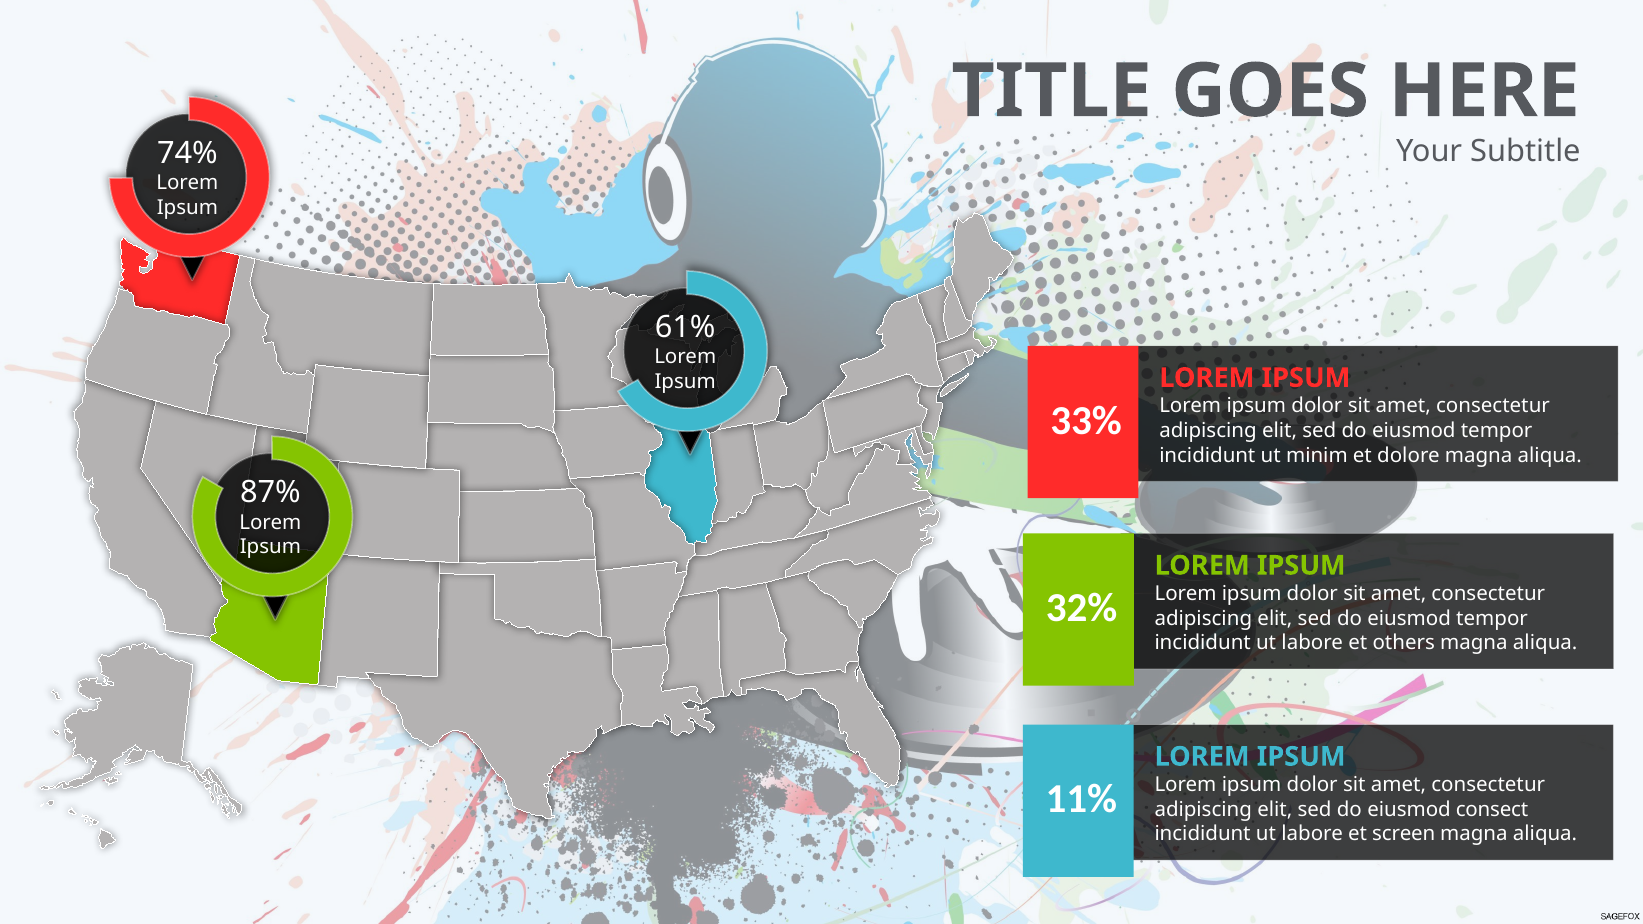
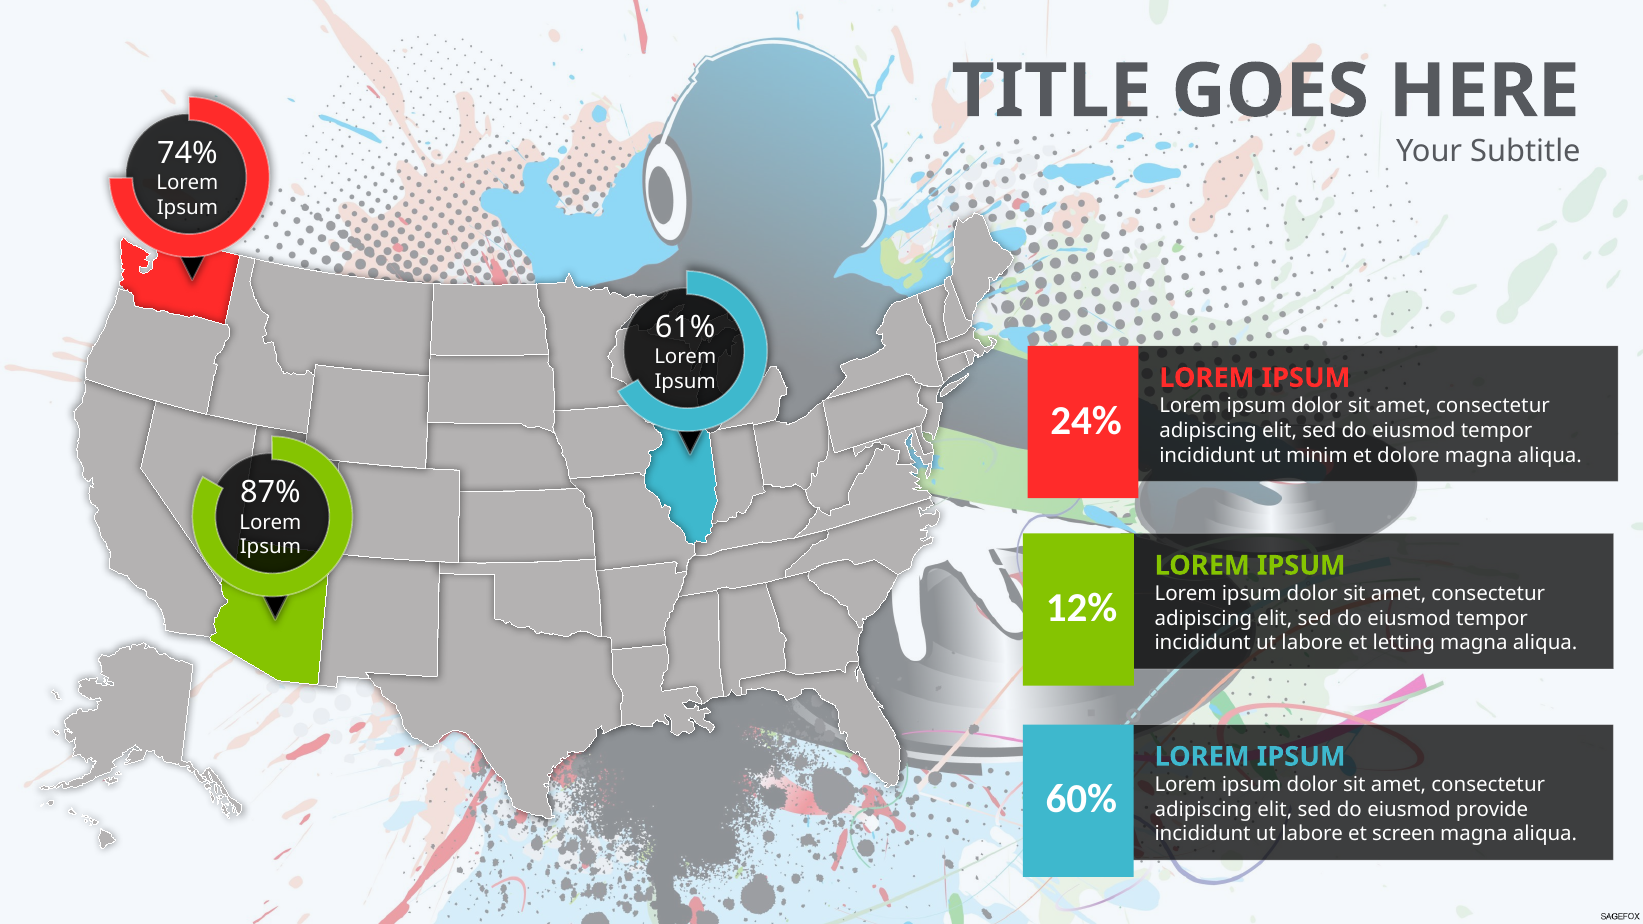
33%: 33% -> 24% (1086, 421)
32%: 32% -> 12% (1081, 608)
others: others -> letting (1404, 643)
11%: 11% -> 60% (1081, 799)
consect: consect -> provide (1492, 810)
